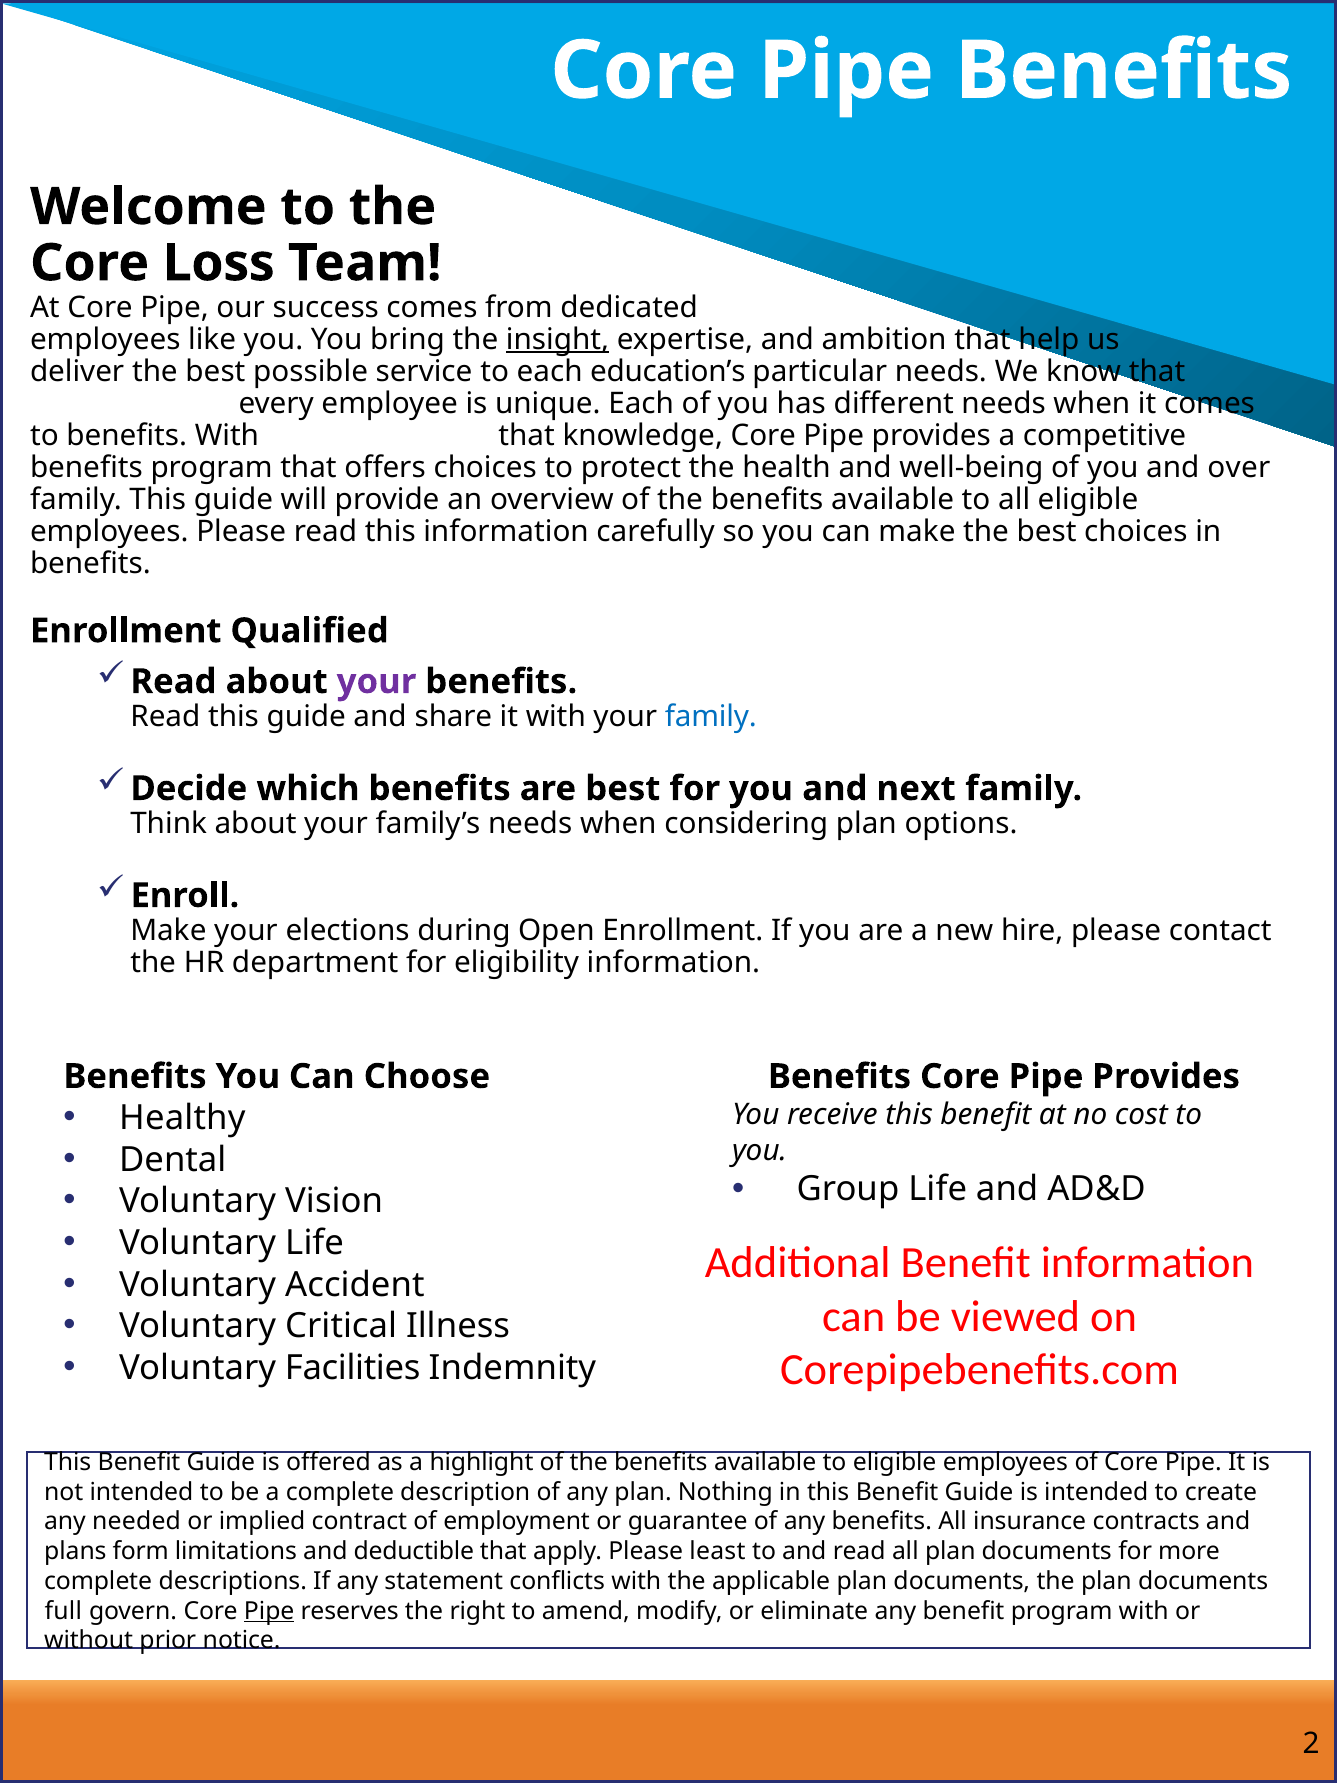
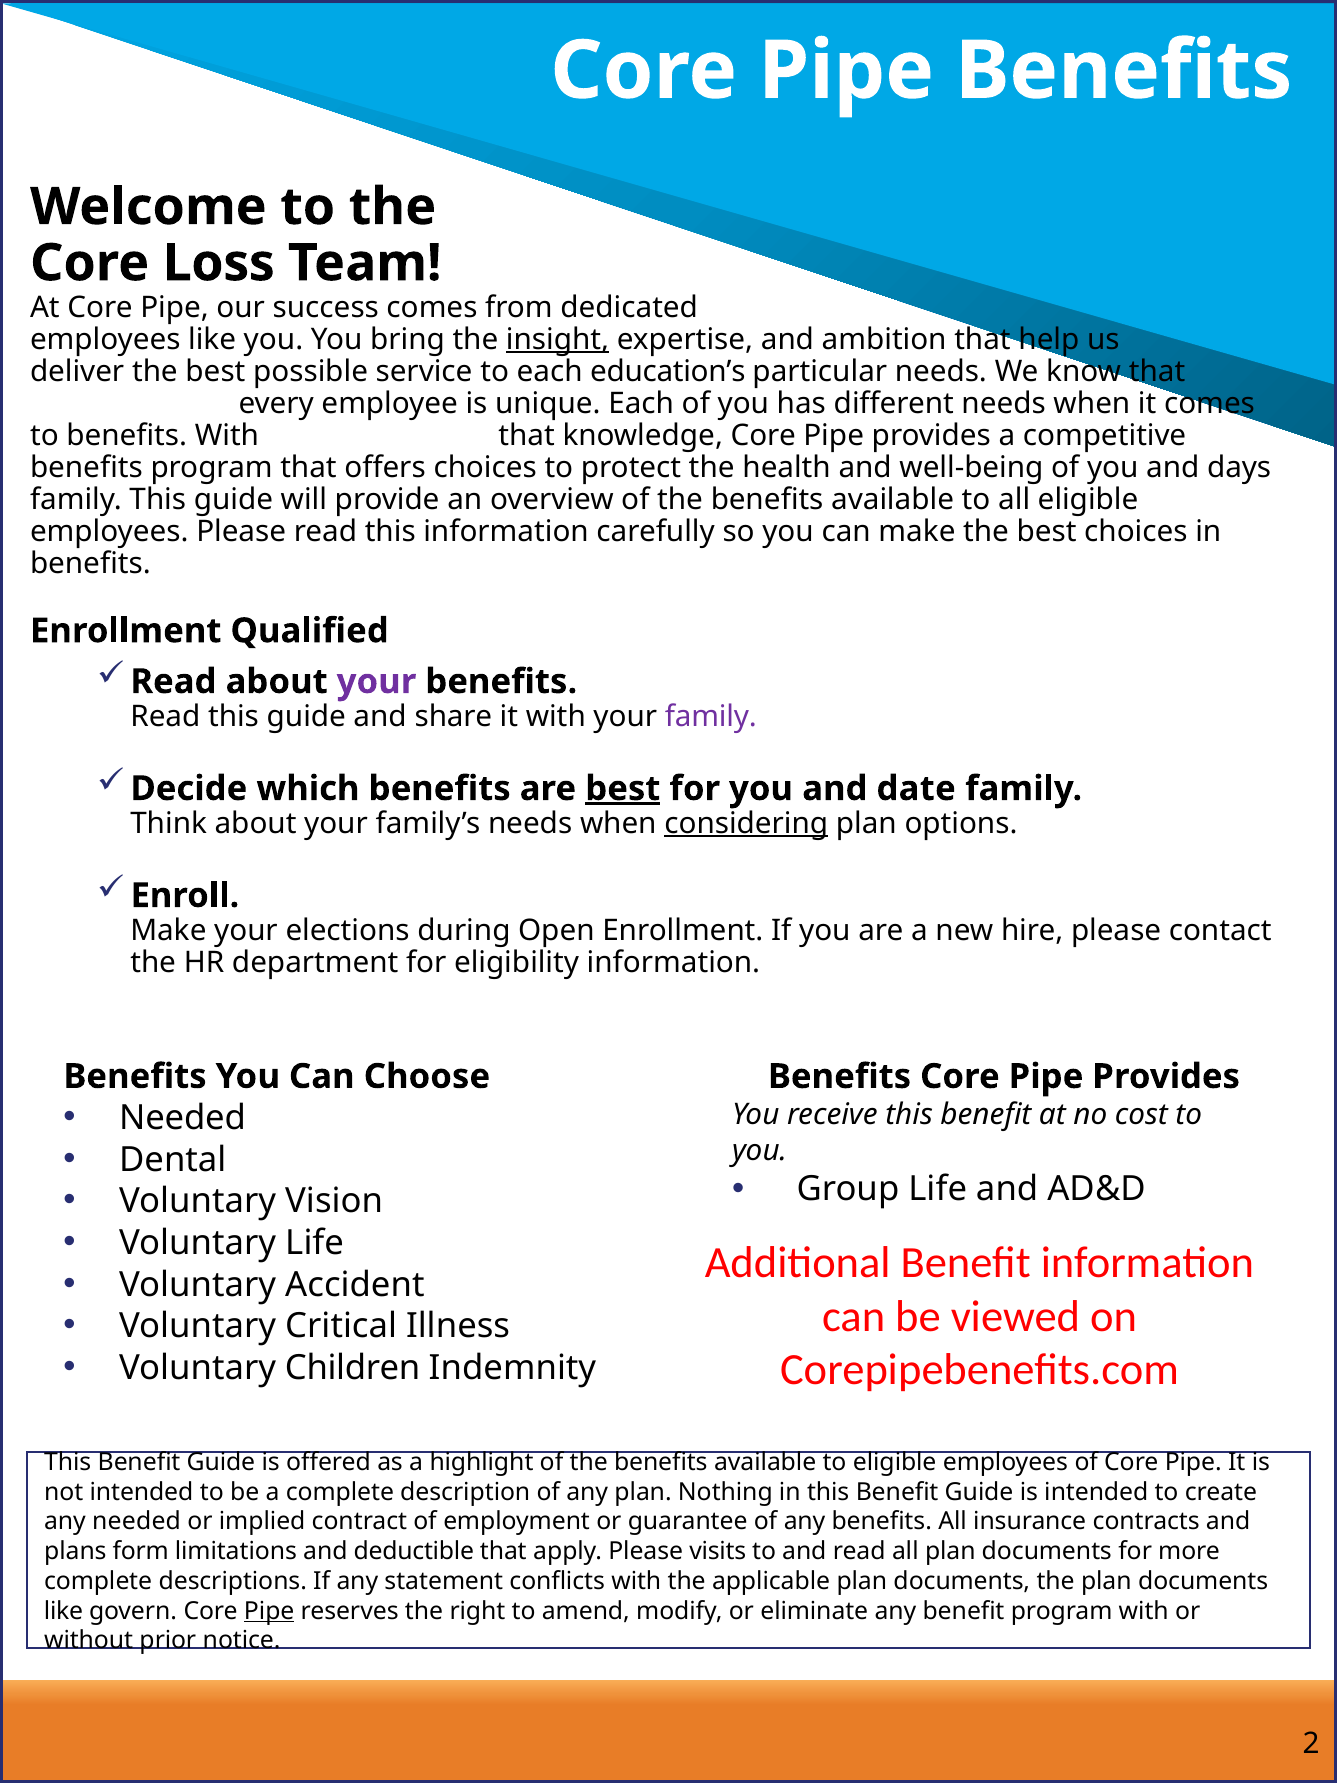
over: over -> days (1239, 468)
family colour: blue -> purple (711, 716)
best underline: none -> present (623, 788)
next: next -> date (916, 788)
considering underline: none -> present (746, 823)
Healthy: Healthy -> Needed (183, 1118)
Facilities: Facilities -> Children (353, 1368)
least: least -> visits (718, 1551)
full: full -> like (64, 1611)
